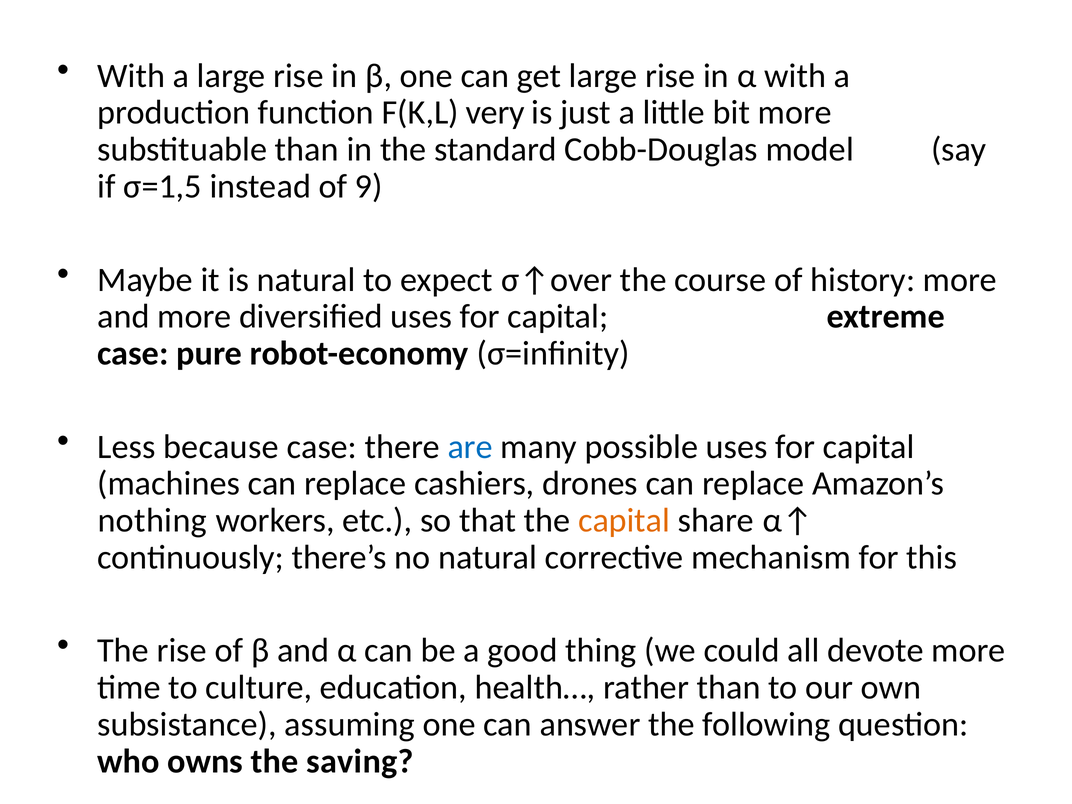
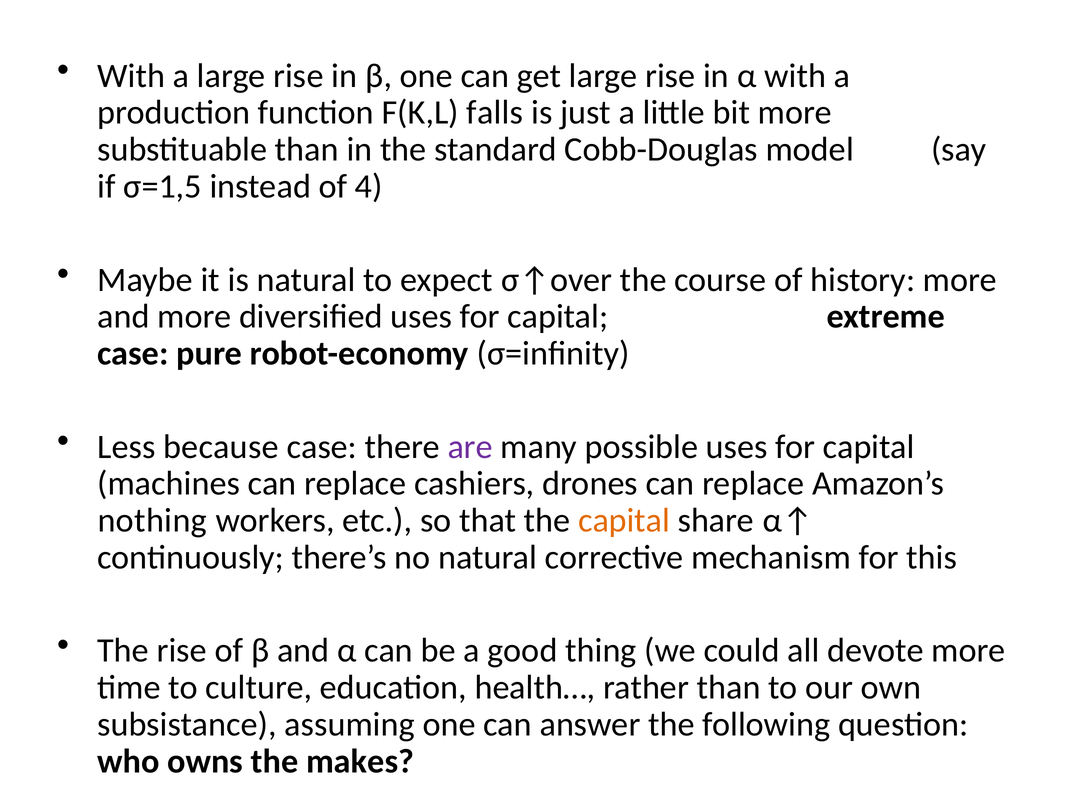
very: very -> falls (495, 113)
9: 9 -> 4 (369, 187)
are colour: blue -> purple (470, 447)
saving: saving -> makes (360, 762)
